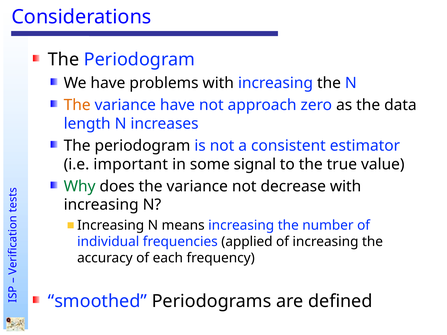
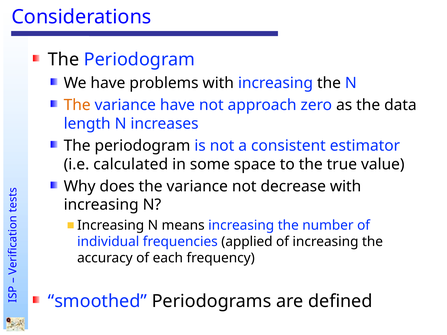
important: important -> calculated (131, 164)
signal: signal -> space (255, 164)
Why colour: green -> black (80, 186)
